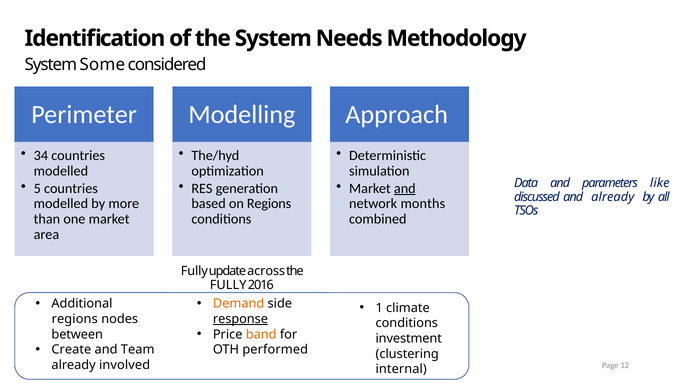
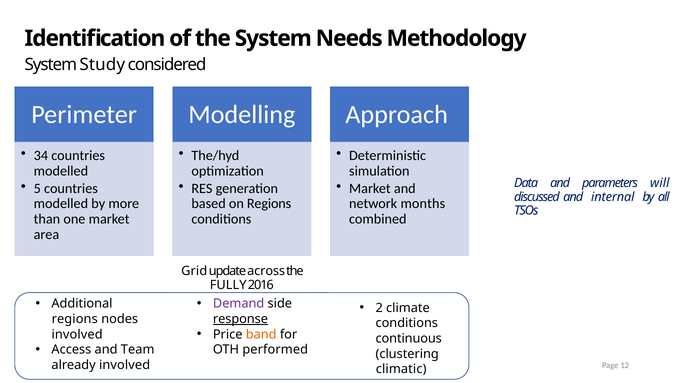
Some: Some -> Study (102, 64)
like: like -> will (660, 183)
and underline: present -> none (405, 189)
and already: already -> internal (613, 197)
Fully: Fully -> Grid (194, 271)
Demand colour: orange -> purple (239, 304)
1: 1 -> 2 (379, 308)
between: between -> involved (77, 334)
investment: investment -> continuous (409, 339)
Create: Create -> Access (71, 350)
internal: internal -> climatic (401, 369)
